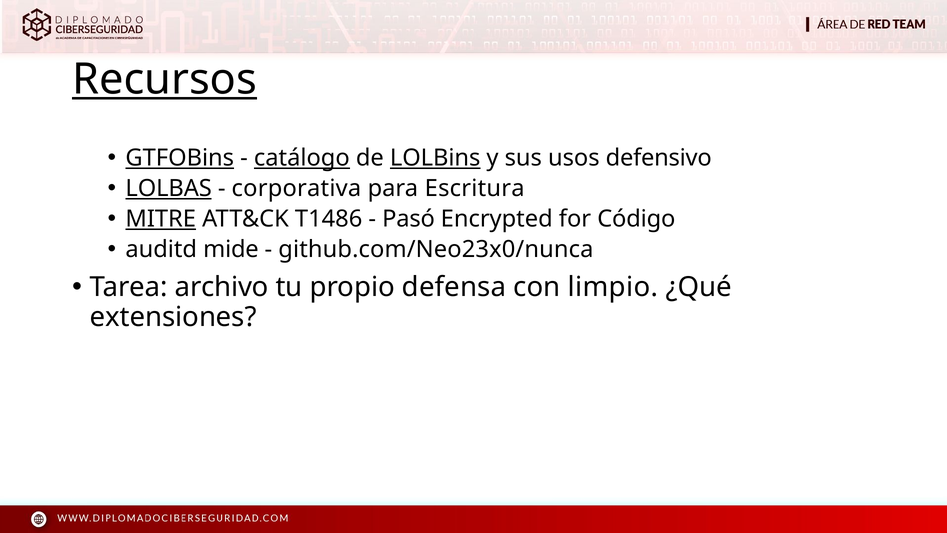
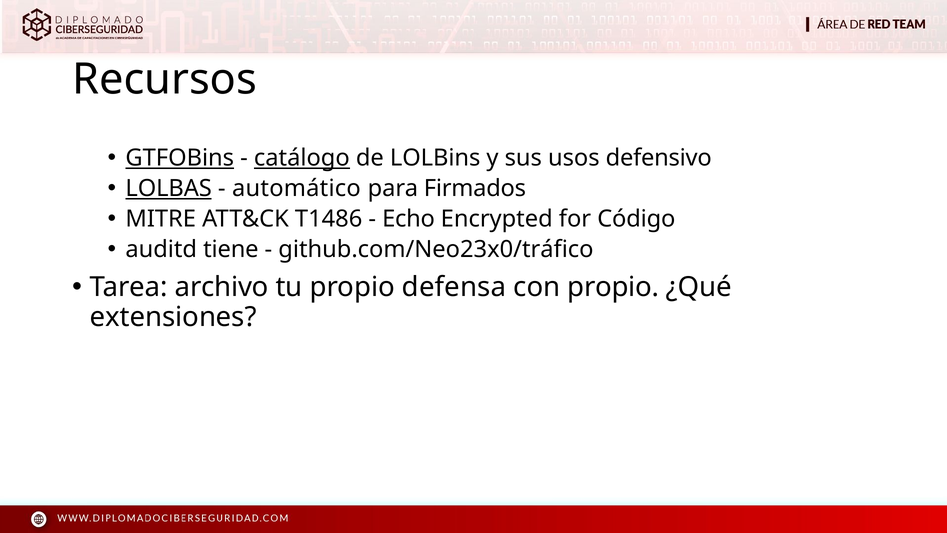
Recursos underline: present -> none (165, 80)
LOLBins underline: present -> none (435, 158)
corporativa: corporativa -> automático (296, 188)
Escritura: Escritura -> Firmados (475, 188)
MITRE underline: present -> none (161, 219)
Pasó: Pasó -> Echo (409, 219)
mide: mide -> tiene (231, 249)
github.com/Neo23x0/nunca: github.com/Neo23x0/nunca -> github.com/Neo23x0/tráfico (436, 249)
con limpio: limpio -> propio (613, 287)
